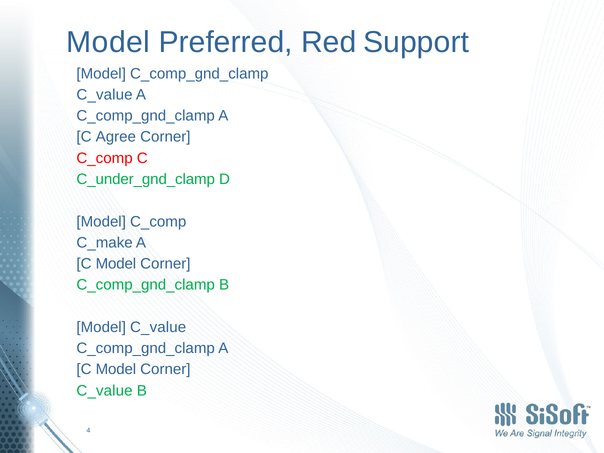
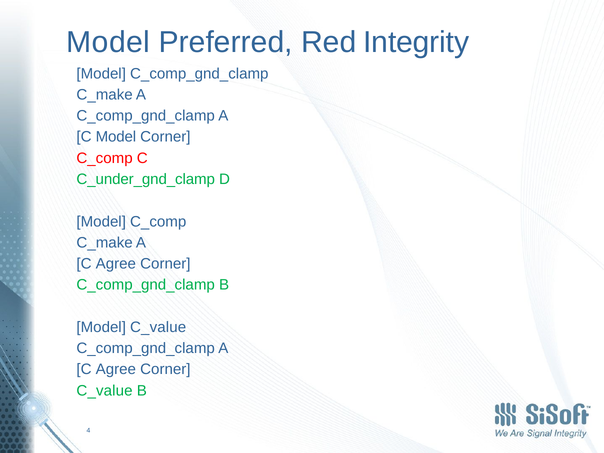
Support: Support -> Integrity (416, 42)
C_value: C_value -> C_make (105, 95)
C Agree: Agree -> Model (116, 137)
Model: Model -> Agree (116, 264)
Model: Model -> Agree (116, 369)
